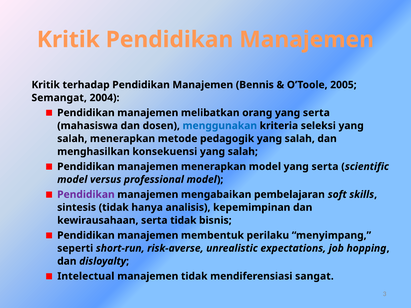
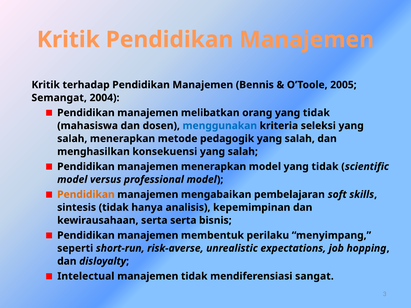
orang yang serta: serta -> tidak (316, 113)
model yang serta: serta -> tidak (325, 167)
Pendidikan colour: purple -> orange (86, 195)
serta tidak: tidak -> serta (183, 221)
